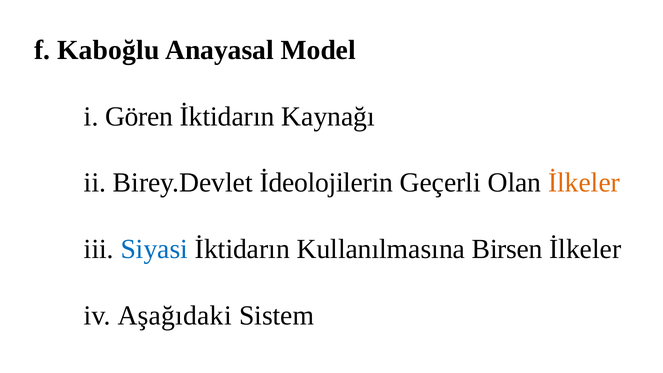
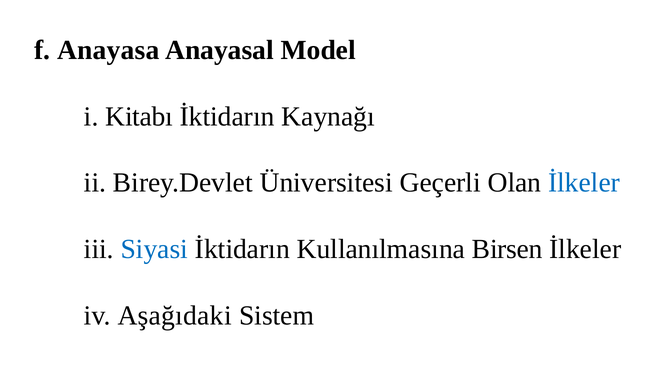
Kaboğlu: Kaboğlu -> Anayasa (108, 50)
Gören: Gören -> Kitabı (139, 117)
İdeolojilerin: İdeolojilerin -> Üniversitesi (326, 183)
İlkeler colour: orange -> blue (584, 183)
